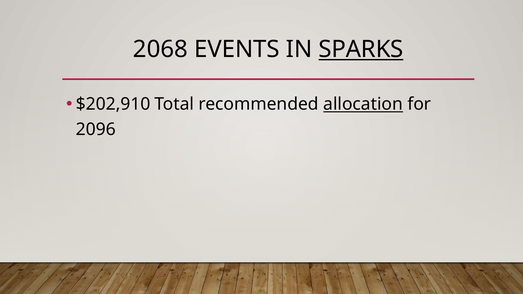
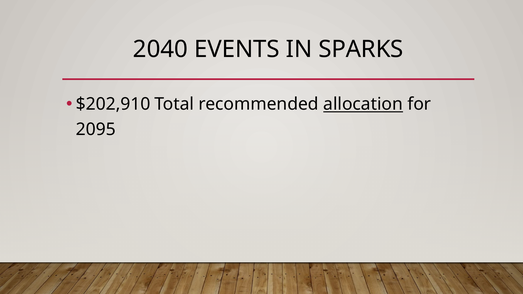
2068: 2068 -> 2040 (160, 49)
SPARKS underline: present -> none (361, 49)
2096: 2096 -> 2095 (96, 129)
